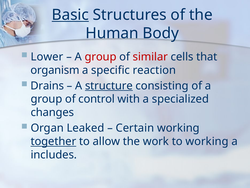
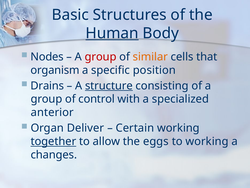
Basic underline: present -> none (70, 15)
Human underline: none -> present (112, 33)
Lower: Lower -> Nodes (47, 57)
similar colour: red -> orange (150, 57)
reaction: reaction -> position (154, 70)
changes: changes -> anterior (52, 112)
Leaked: Leaked -> Deliver (85, 128)
work: work -> eggs (156, 141)
includes: includes -> changes (54, 154)
